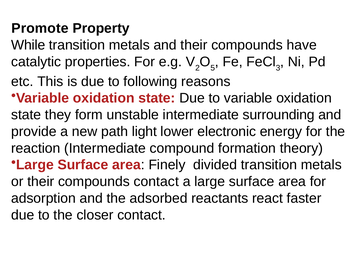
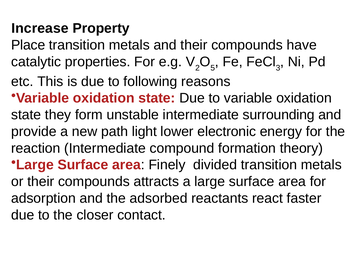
Promote: Promote -> Increase (40, 28)
While: While -> Place (28, 45)
compounds contact: contact -> attracts (156, 181)
